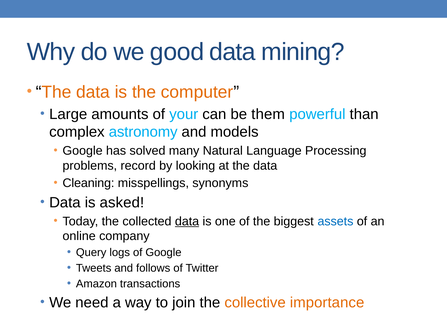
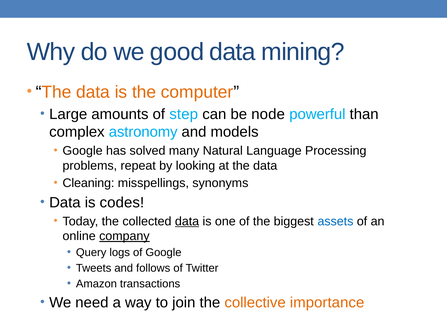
your: your -> step (184, 114)
them: them -> node (268, 114)
record: record -> repeat (138, 166)
asked: asked -> codes (122, 203)
company underline: none -> present (124, 236)
